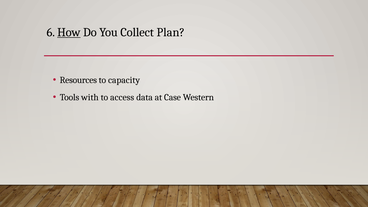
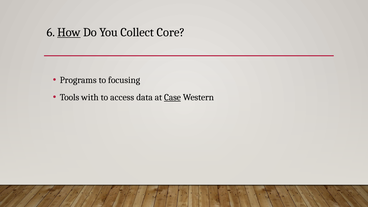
Plan: Plan -> Core (171, 32)
Resources: Resources -> Programs (78, 80)
capacity: capacity -> focusing (124, 80)
Case underline: none -> present (172, 97)
